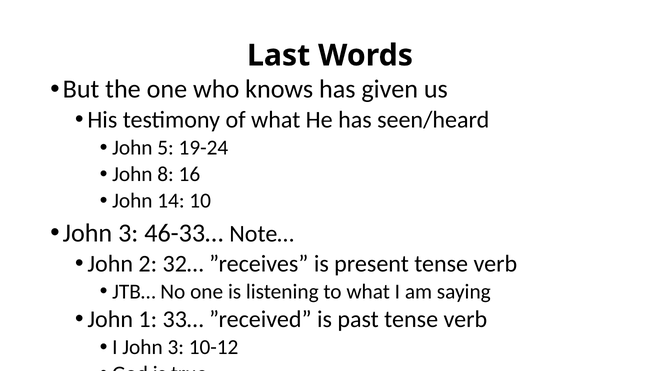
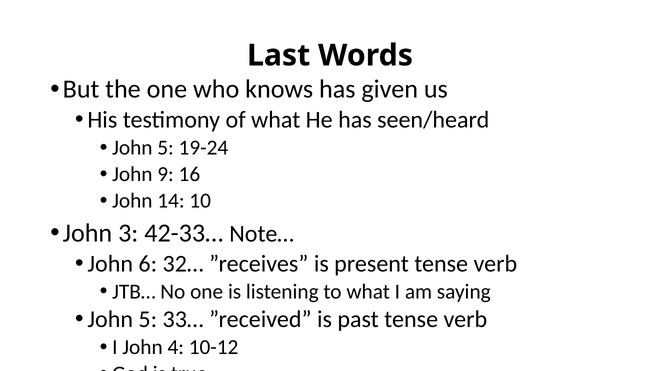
8: 8 -> 9 (166, 174)
46-33…: 46-33… -> 42-33… (184, 233)
2: 2 -> 6 (148, 264)
1: 1 -> 5 (148, 320)
I John 3: 3 -> 4 (176, 348)
